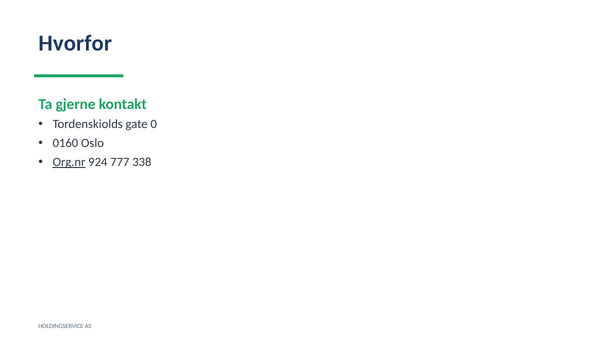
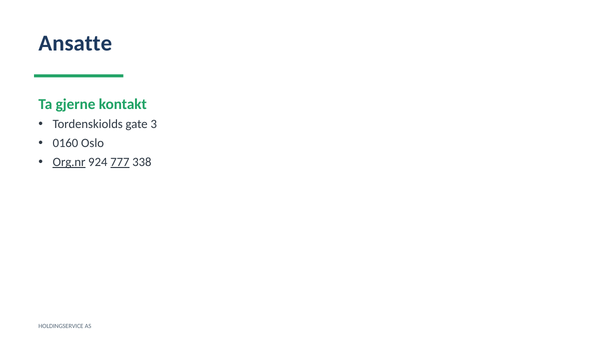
Hvorfor: Hvorfor -> Ansatte (75, 43)
0: 0 -> 3 (154, 124)
777 underline: none -> present (120, 162)
